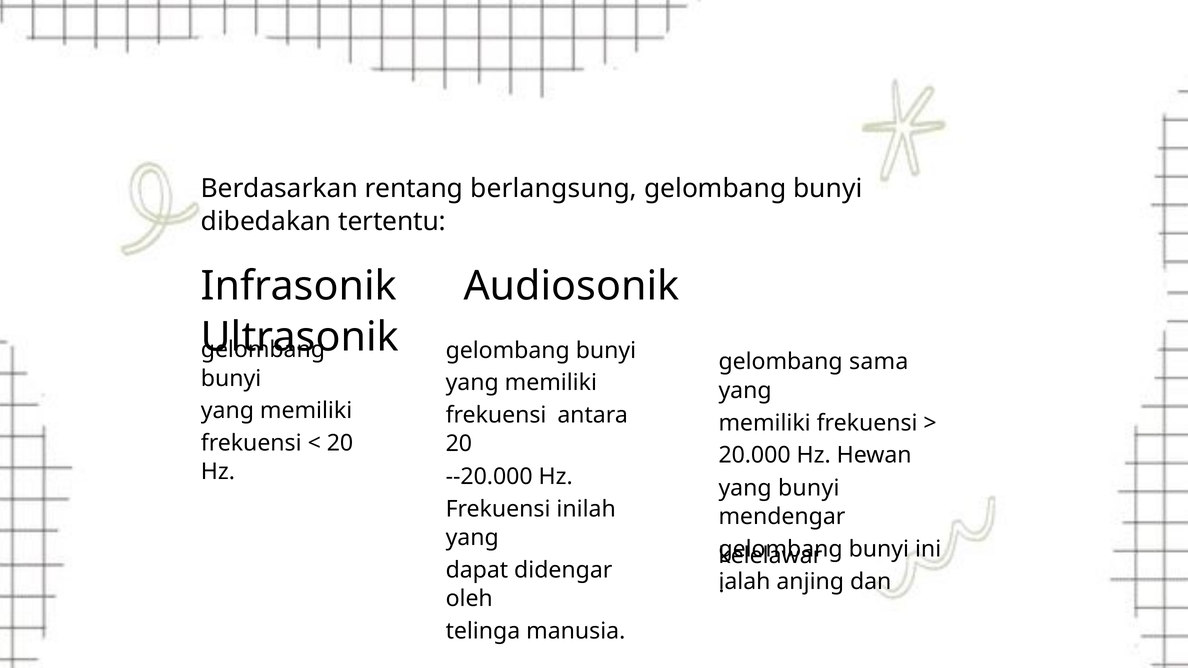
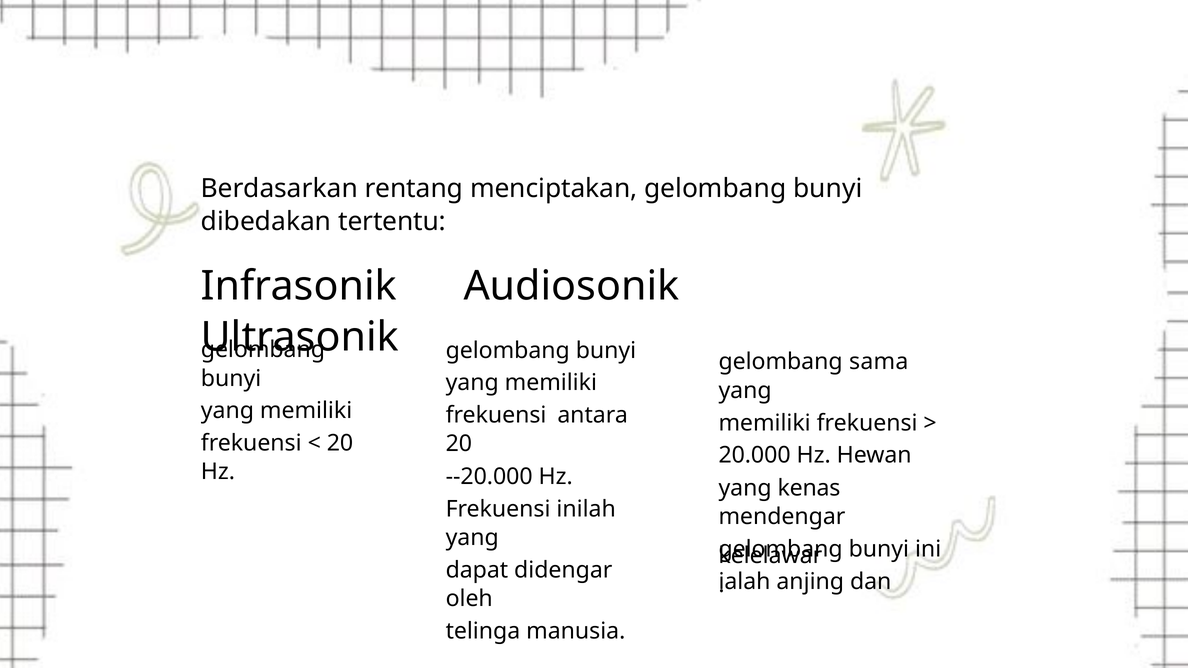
berlangsung: berlangsung -> menciptakan (554, 189)
yang bunyi: bunyi -> kenas (809, 488)
